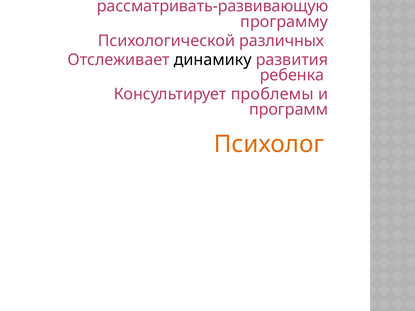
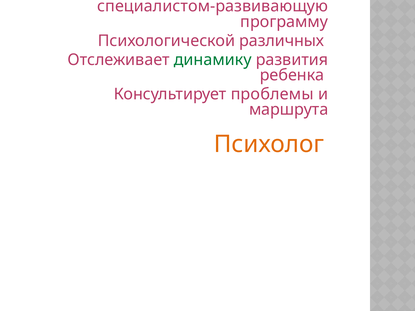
рассматривать-развивающую: рассматривать-развивающую -> специалистом-развивающую (213, 6)
динамику colour: black -> green (213, 60)
программ: программ -> маршрута (289, 110)
